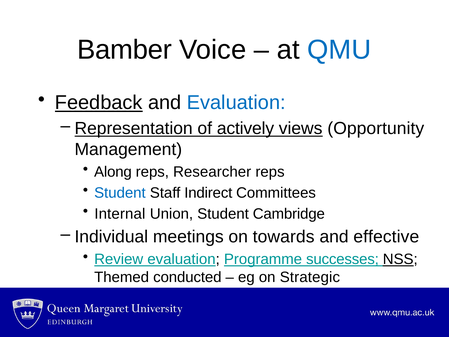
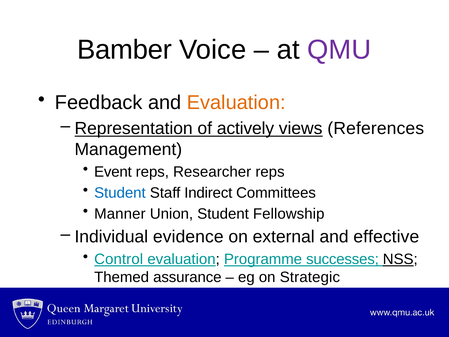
QMU colour: blue -> purple (339, 50)
Feedback underline: present -> none (99, 103)
Evaluation colour: blue -> orange (236, 103)
Opportunity: Opportunity -> References (376, 128)
Along: Along -> Event (113, 172)
Internal: Internal -> Manner (120, 214)
Cambridge: Cambridge -> Fellowship (289, 214)
meetings: meetings -> evidence (188, 237)
towards: towards -> external (284, 237)
Review: Review -> Control (119, 259)
conducted: conducted -> assurance (187, 277)
